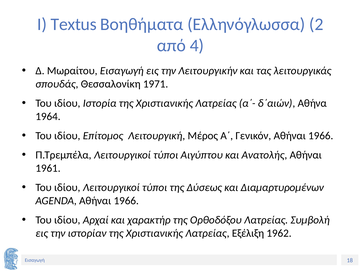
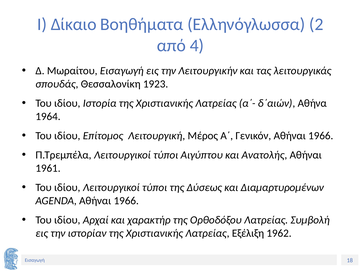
Textus: Textus -> Δίκαιο (74, 24)
1971: 1971 -> 1923 (156, 84)
